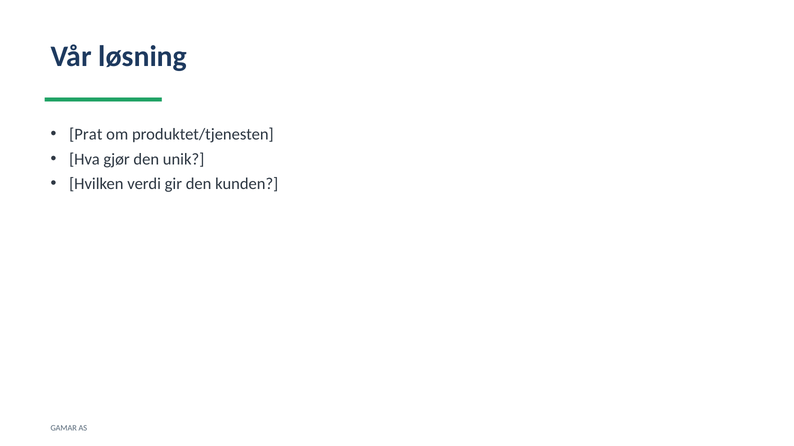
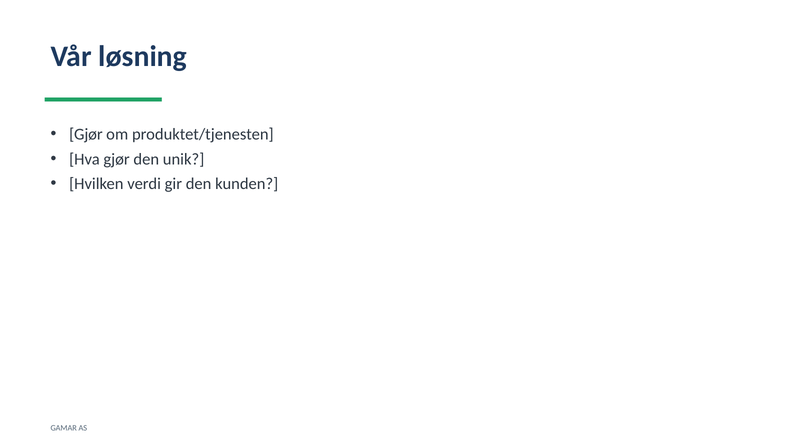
Prat: Prat -> Gjør (86, 134)
